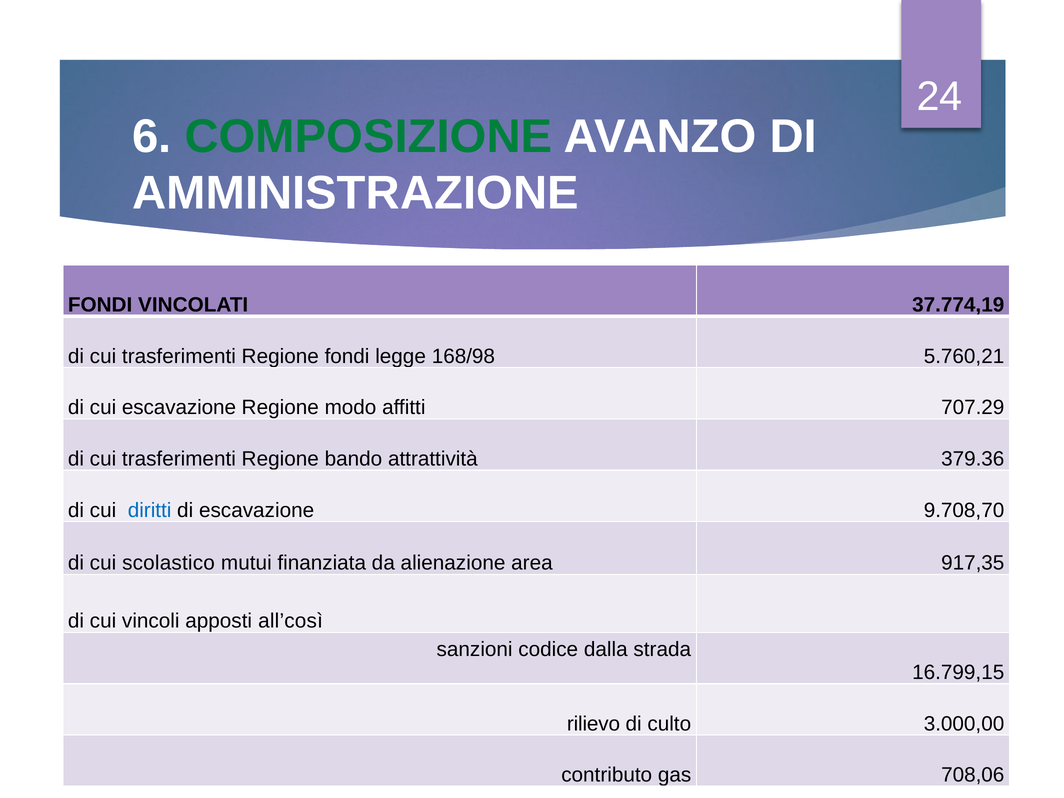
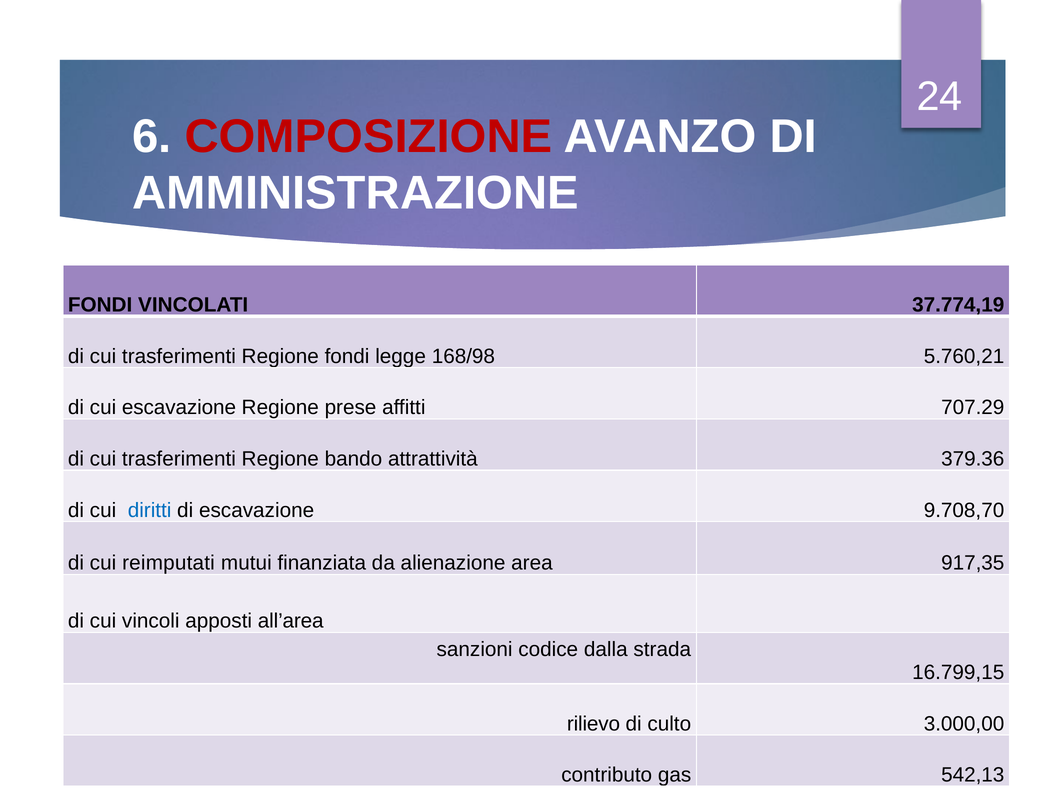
COMPOSIZIONE colour: green -> red (368, 137)
modo: modo -> prese (350, 408)
scolastico: scolastico -> reimputati (168, 563)
all’così: all’così -> all’area (291, 621)
708,06: 708,06 -> 542,13 (973, 775)
